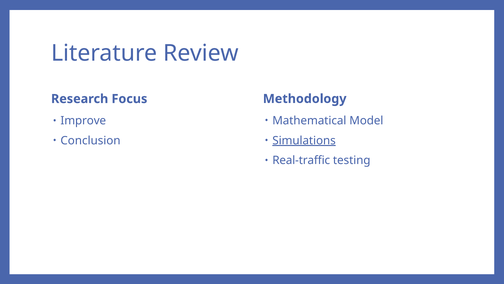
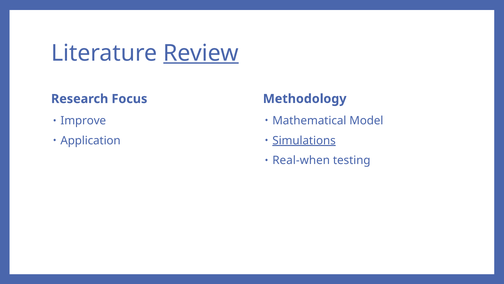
Review underline: none -> present (201, 53)
Conclusion: Conclusion -> Application (91, 140)
Real-traffic: Real-traffic -> Real-when (301, 160)
